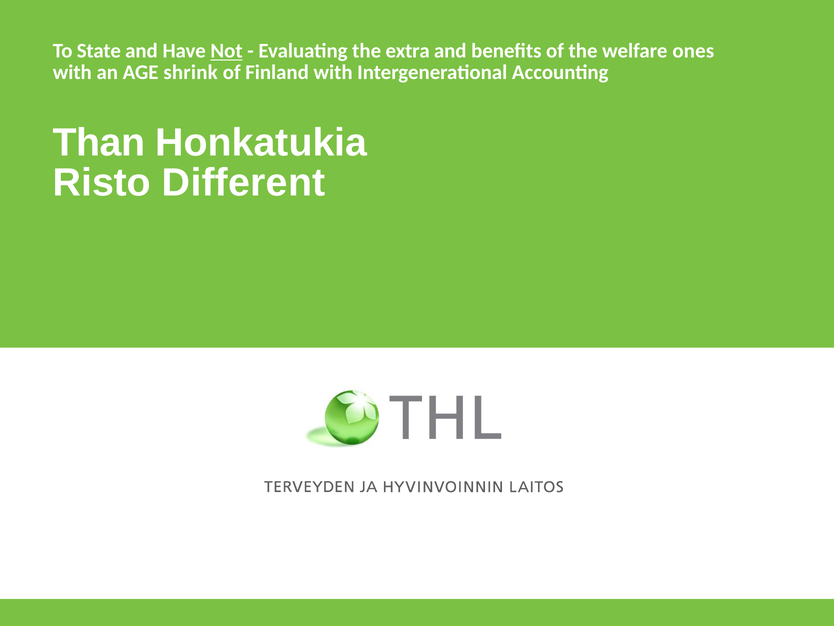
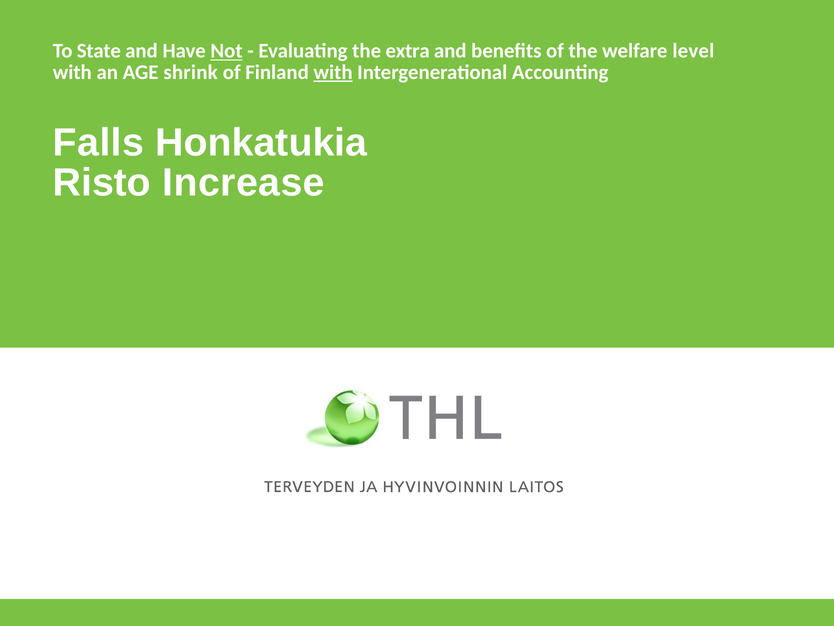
ones: ones -> level (693, 51)
with underline: none -> present (333, 72)
Than: Than -> Falls (98, 143)
Different: Different -> Increase (244, 183)
